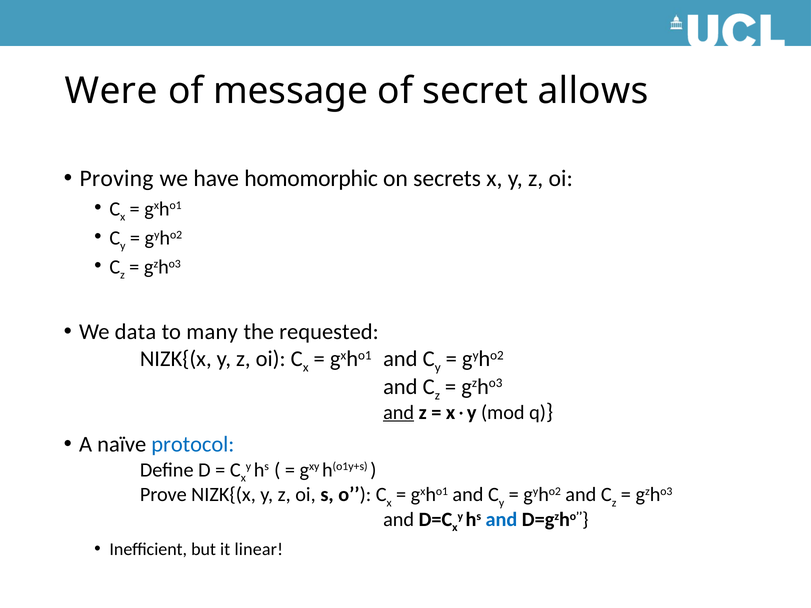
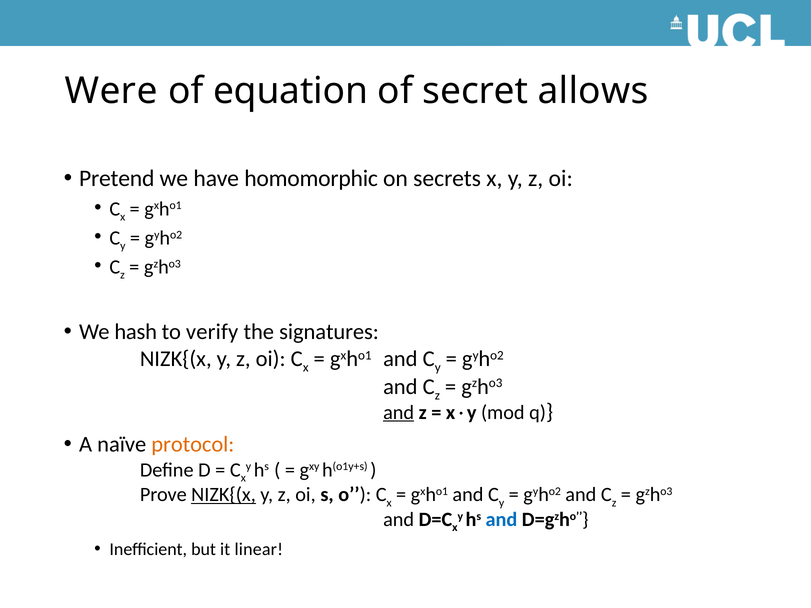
message: message -> equation (291, 91)
Proving: Proving -> Pretend (117, 179)
data: data -> hash (136, 332)
many: many -> verify (212, 332)
requested: requested -> signatures (329, 332)
protocol colour: blue -> orange (193, 445)
NIZK{(x underline: none -> present (224, 495)
